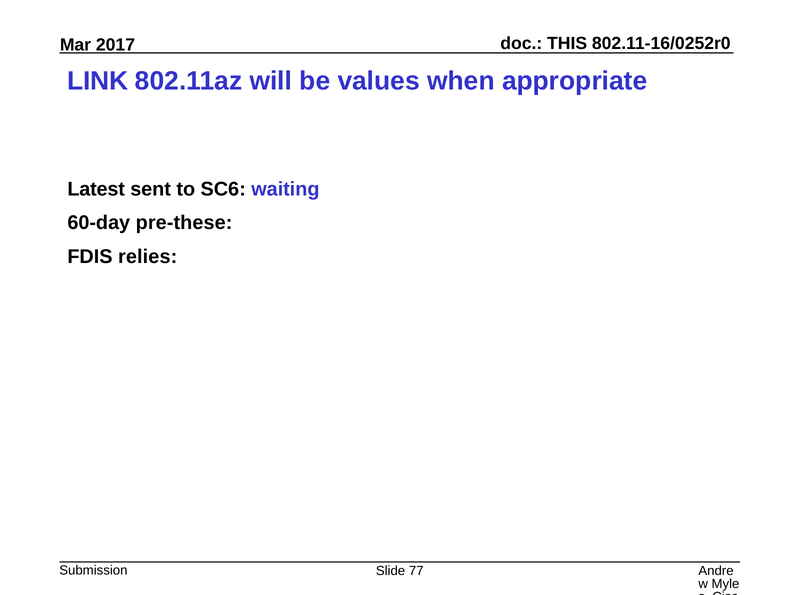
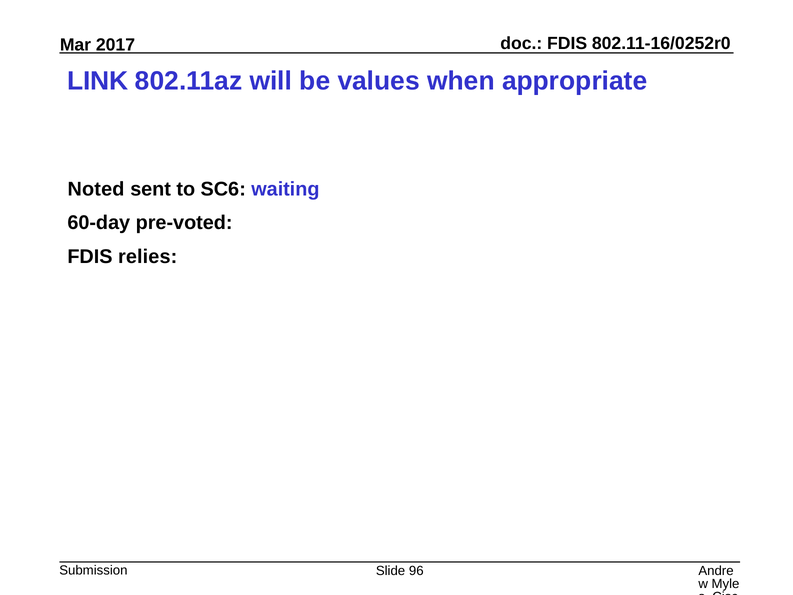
THIS: THIS -> FDIS (567, 44)
Latest: Latest -> Noted (96, 189)
pre-these: pre-these -> pre-voted (184, 223)
77: 77 -> 96 (416, 570)
